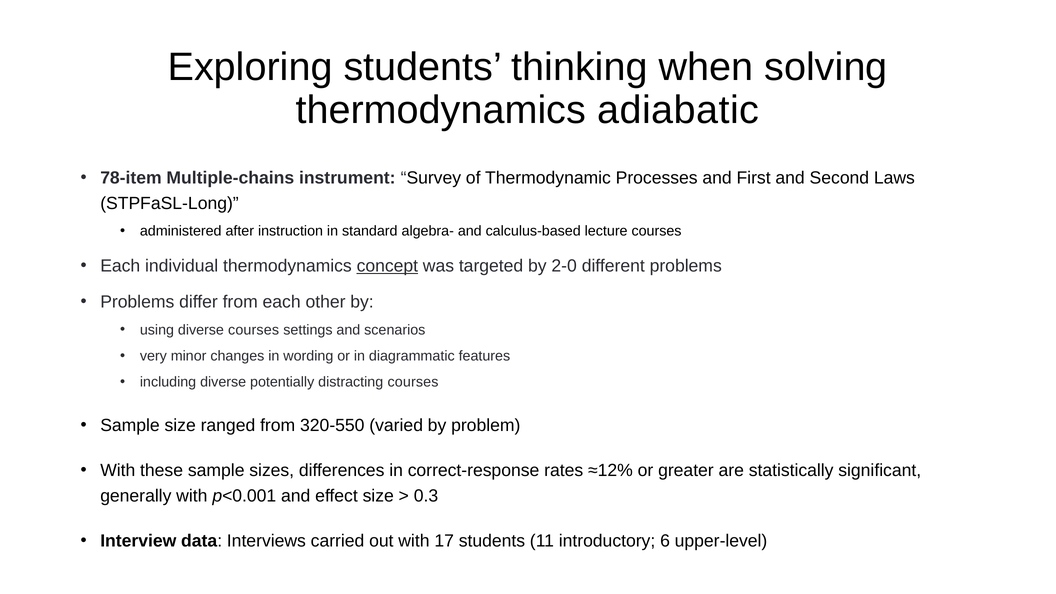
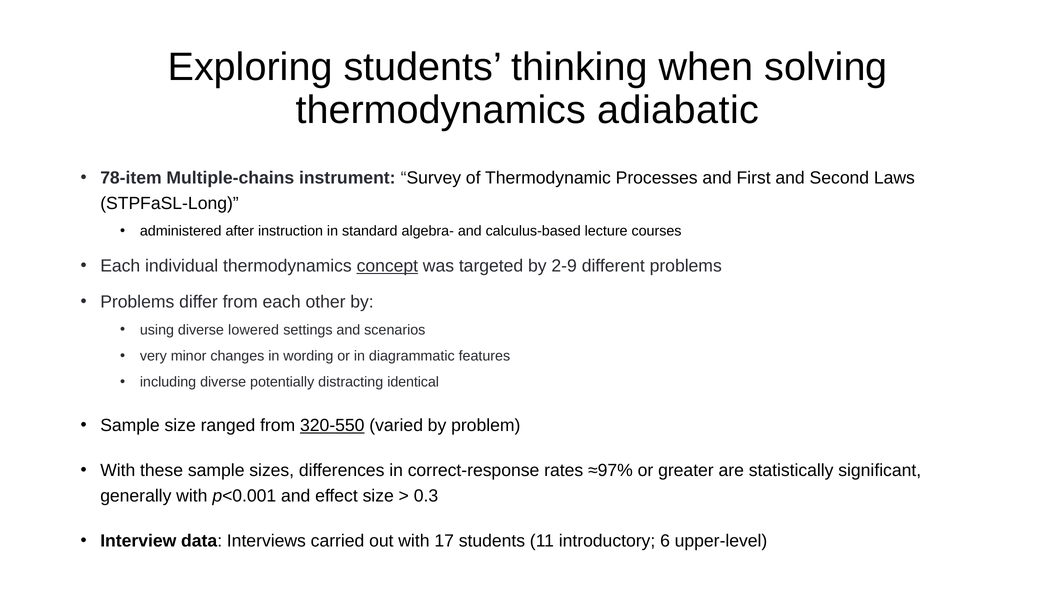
2-0: 2-0 -> 2-9 (564, 266)
diverse courses: courses -> lowered (254, 330)
distracting courses: courses -> identical (413, 382)
320-550 underline: none -> present (332, 426)
≈12%: ≈12% -> ≈97% (610, 471)
